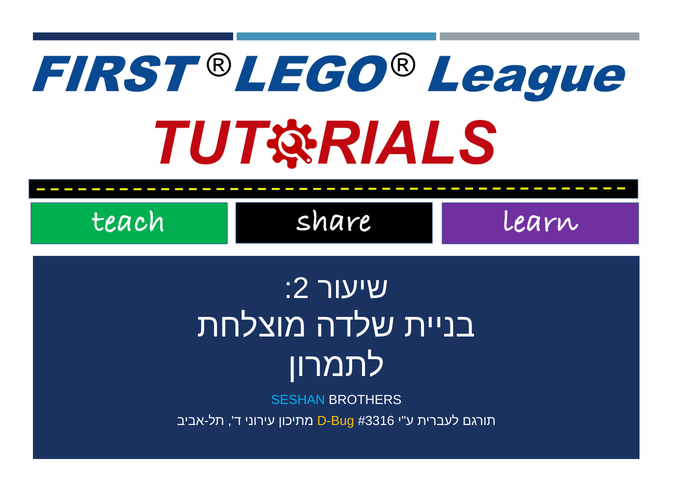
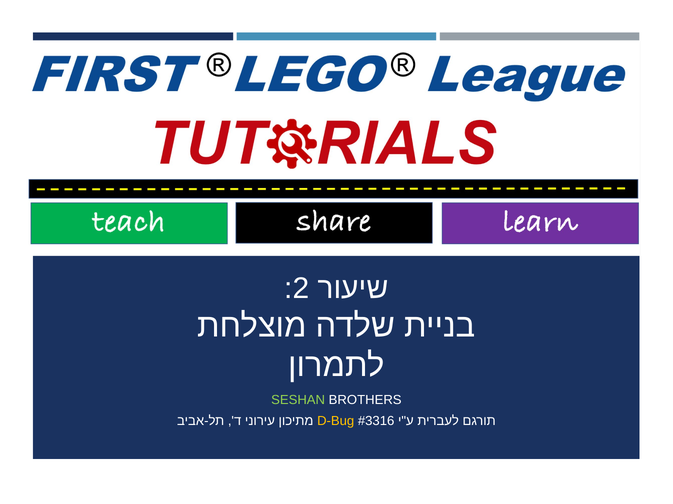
SESHAN colour: light blue -> light green (298, 401)
